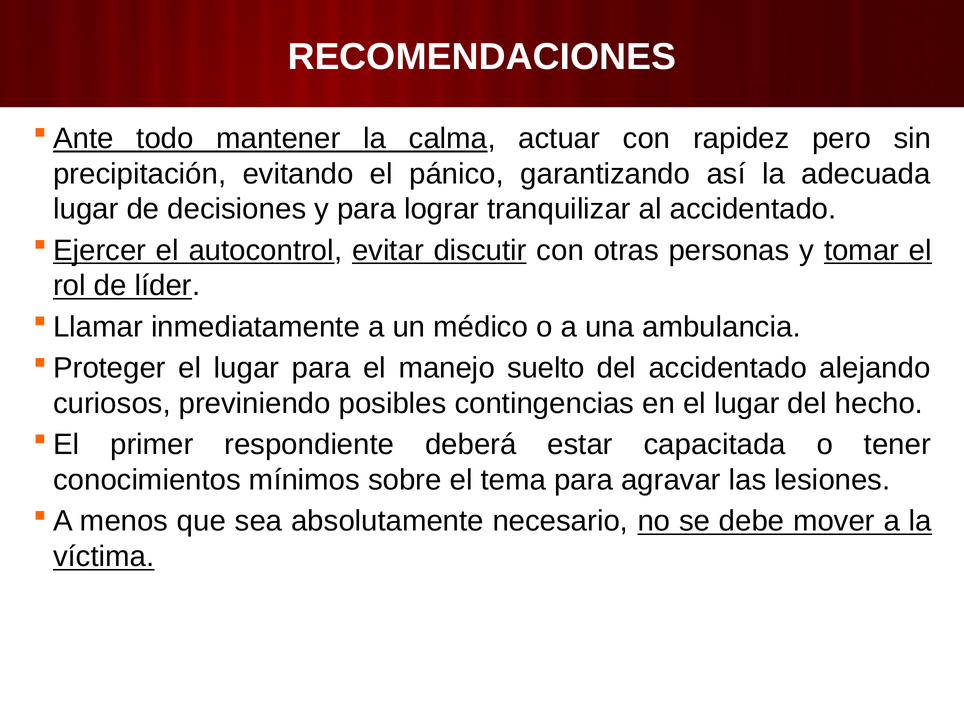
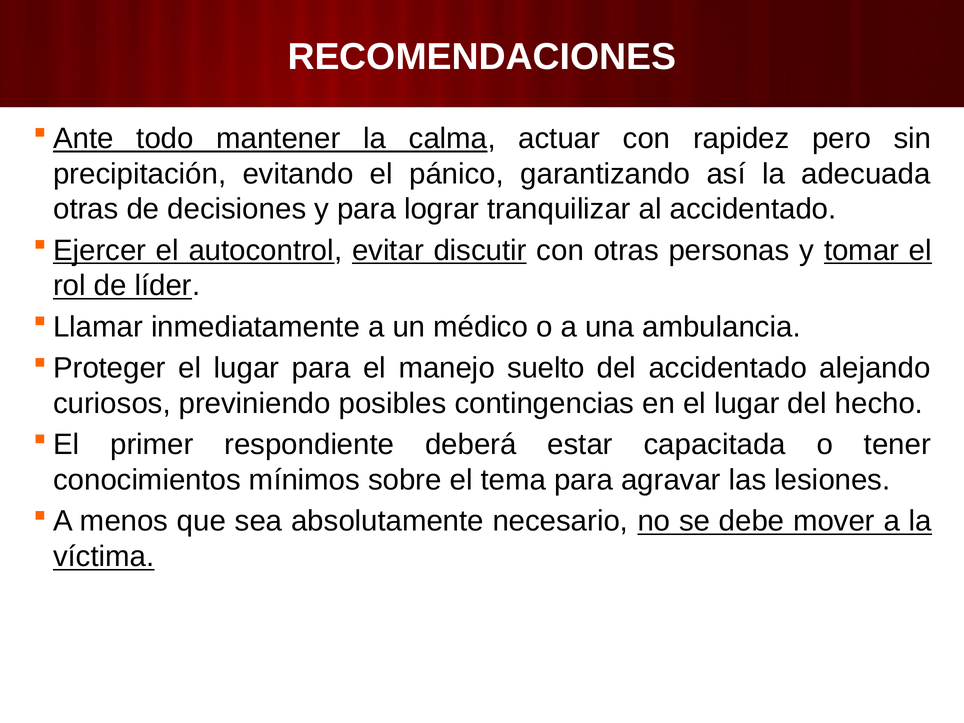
lugar: lugar -> otras (86, 209)
